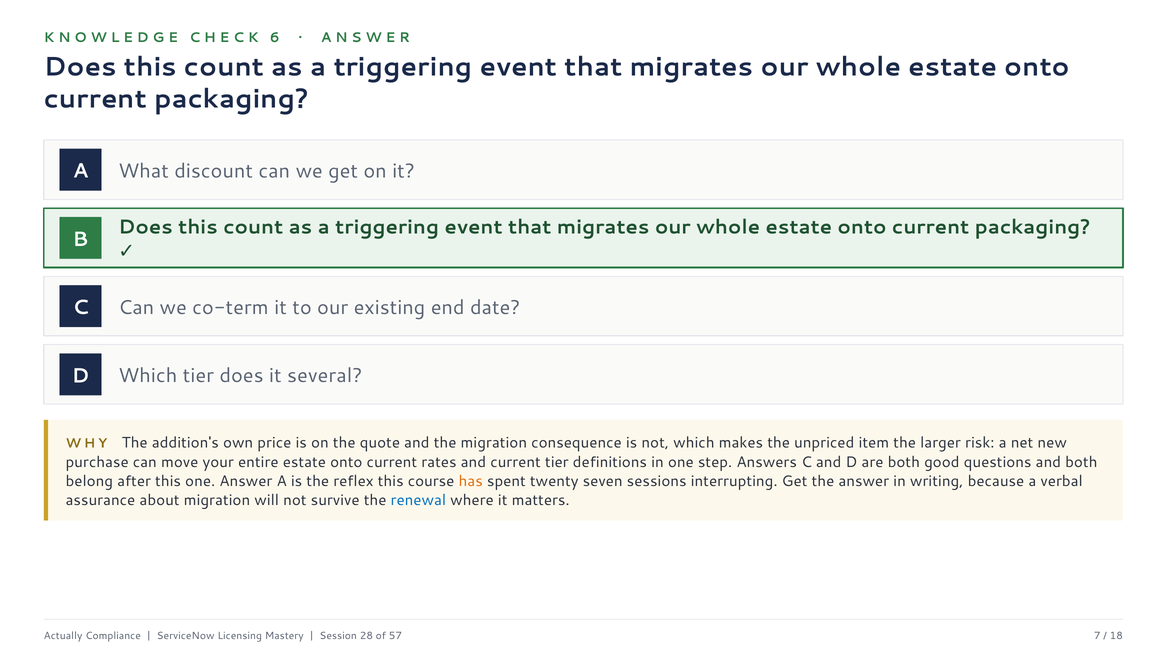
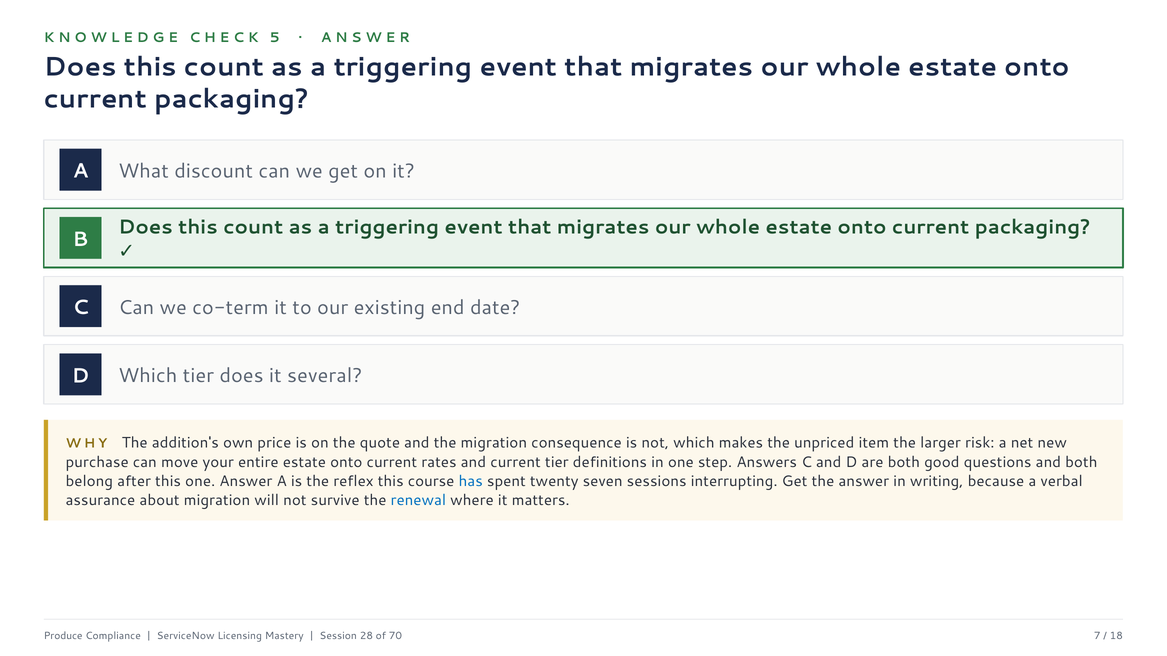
6: 6 -> 5 (275, 38)
has colour: orange -> blue (471, 482)
Actually: Actually -> Produce (63, 636)
57: 57 -> 70 (395, 636)
